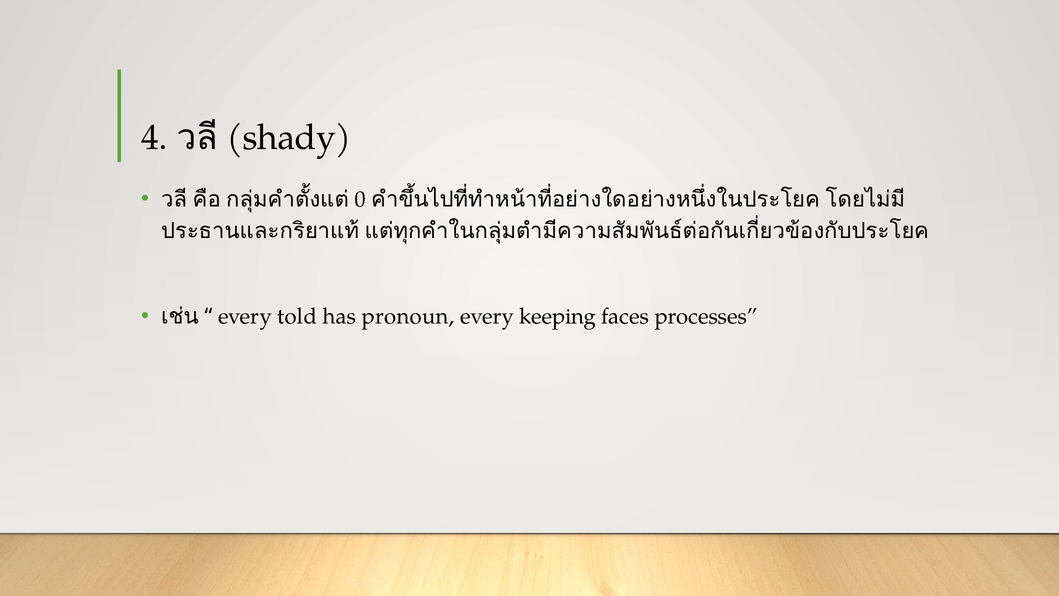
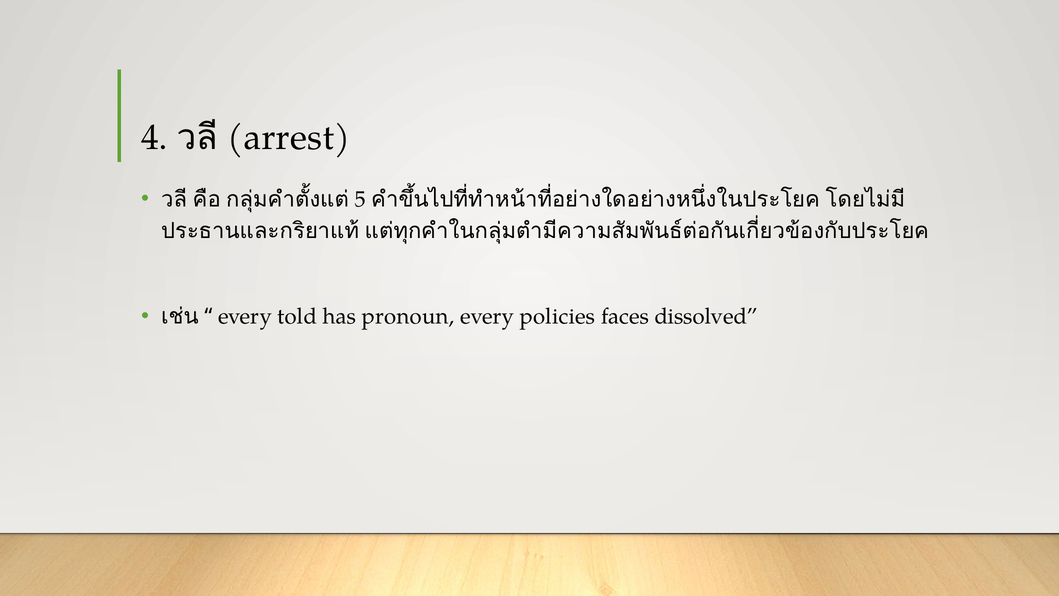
shady: shady -> arrest (289, 138)
0: 0 -> 5 (360, 199)
keeping: keeping -> policies (558, 317)
processes: processes -> dissolved (706, 317)
